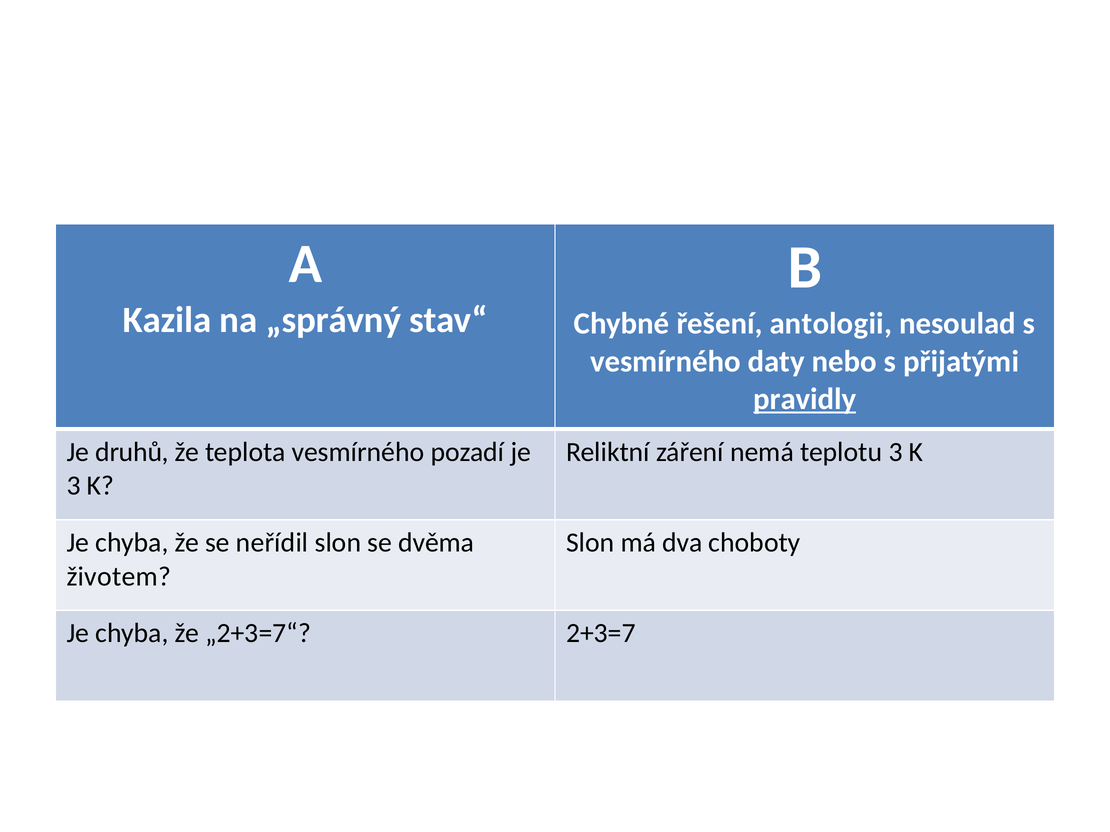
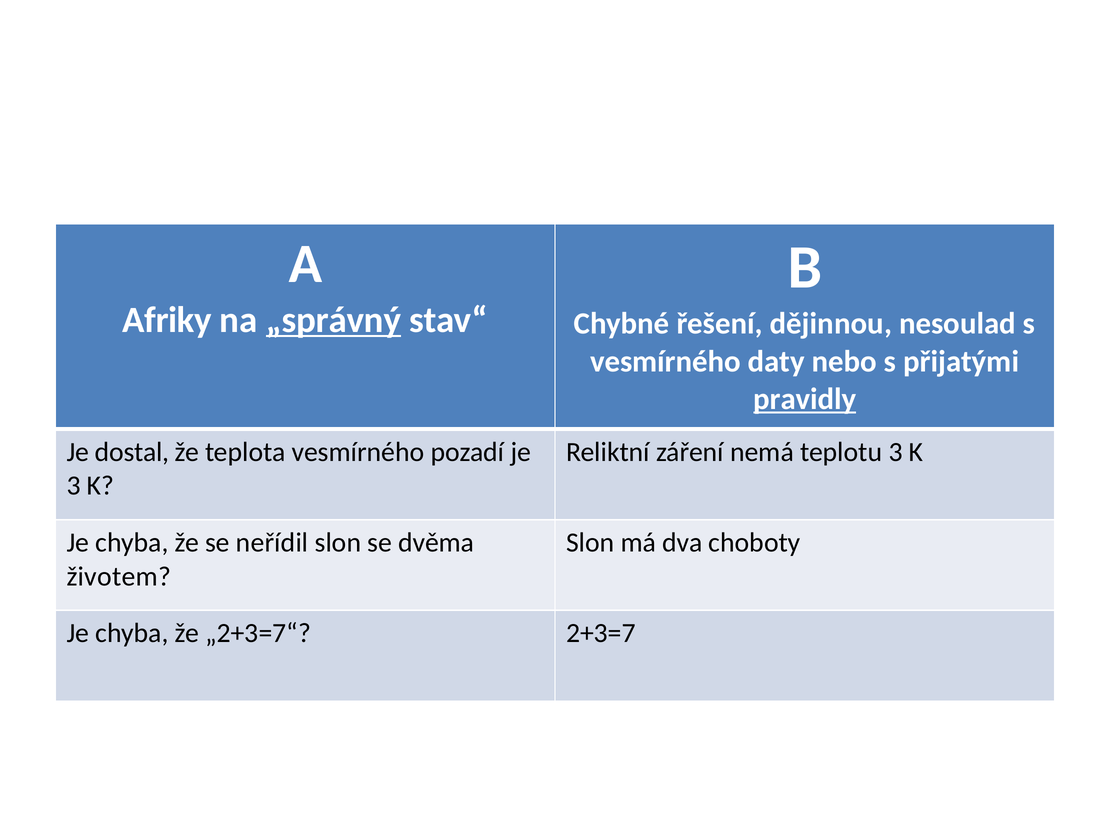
Kazila: Kazila -> Afriky (167, 320)
„správný underline: none -> present (333, 320)
antologii: antologii -> dějinnou (831, 324)
druhů: druhů -> dostal (132, 452)
